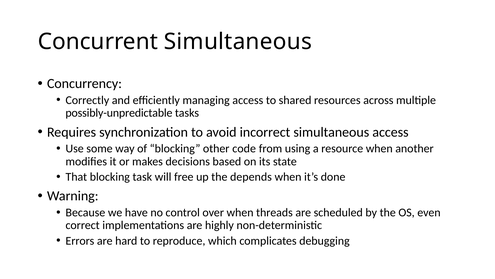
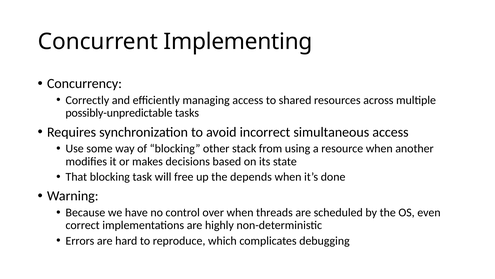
Concurrent Simultaneous: Simultaneous -> Implementing (238, 42)
code: code -> stack (244, 148)
